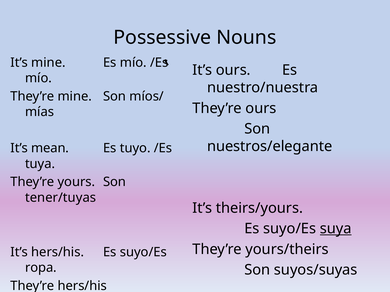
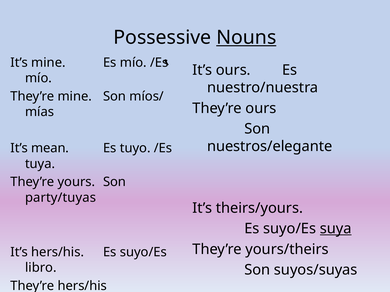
Nouns underline: none -> present (246, 37)
tener/tuyas: tener/tuyas -> party/tuyas (61, 198)
ropa: ropa -> libro (41, 268)
